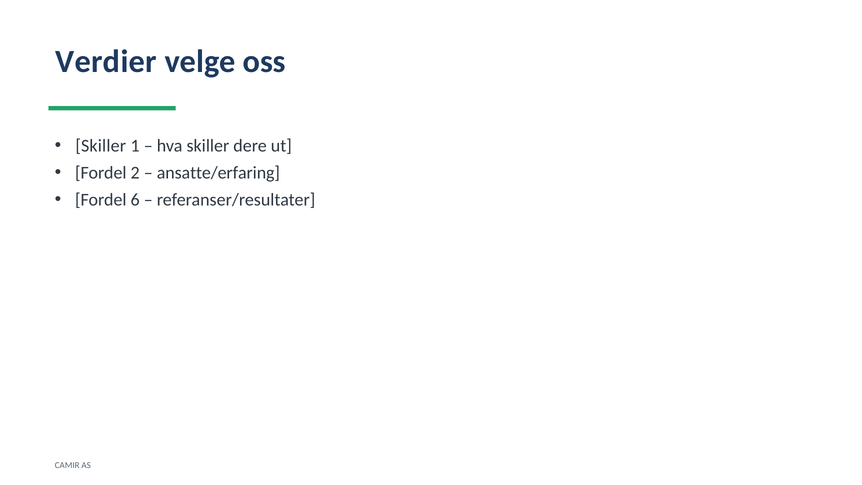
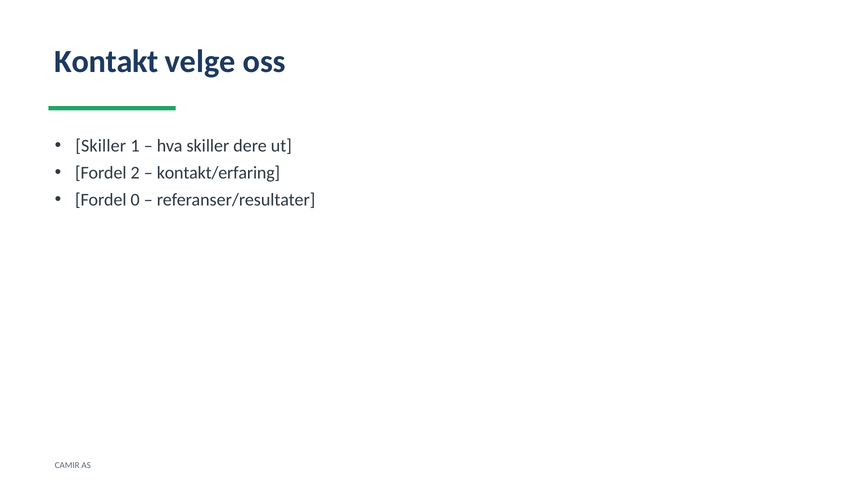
Verdier: Verdier -> Kontakt (106, 62)
ansatte/erfaring: ansatte/erfaring -> kontakt/erfaring (218, 173)
6: 6 -> 0 (135, 200)
